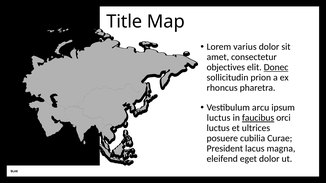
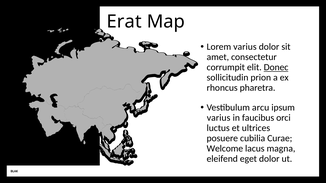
Title: Title -> Erat (124, 22)
objectives: objectives -> corrumpit (226, 67)
luctus: luctus -> varius (219, 118)
faucibus underline: present -> none (258, 118)
President: President -> Welcome (225, 149)
